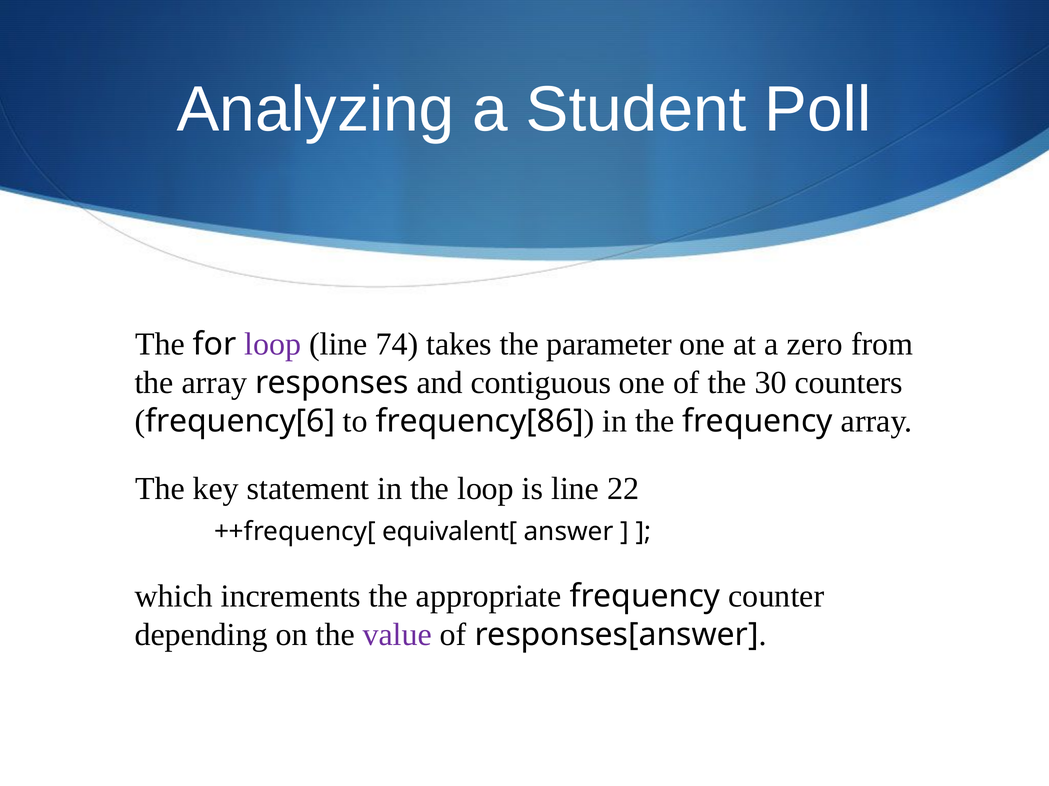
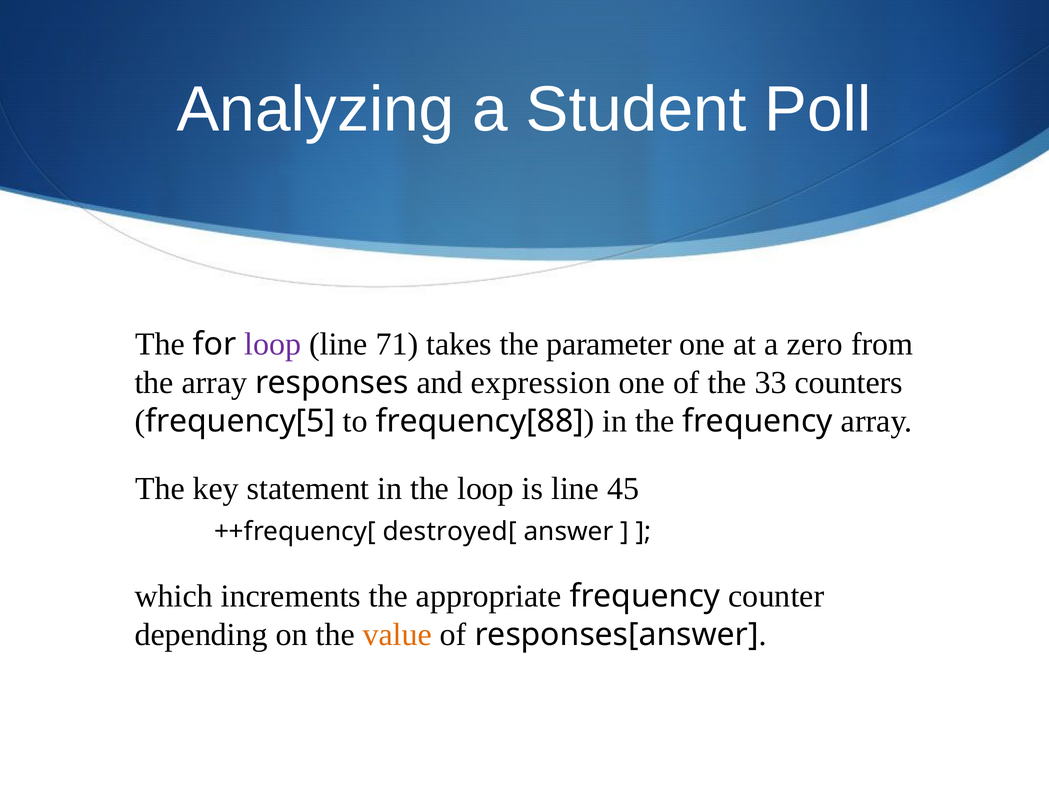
74: 74 -> 71 (397, 345)
contiguous: contiguous -> expression (541, 383)
30: 30 -> 33 (771, 383)
frequency[6: frequency[6 -> frequency[5 (240, 421)
frequency[86: frequency[86 -> frequency[88 (480, 421)
22: 22 -> 45 (623, 489)
equivalent[: equivalent[ -> destroyed[ (450, 532)
value colour: purple -> orange (397, 635)
